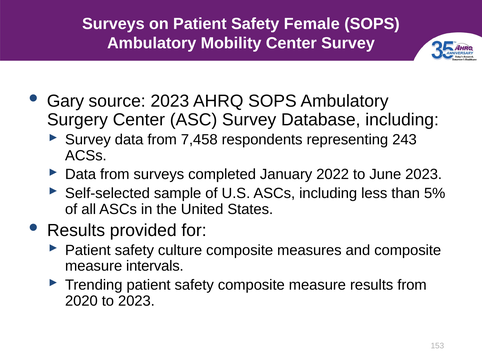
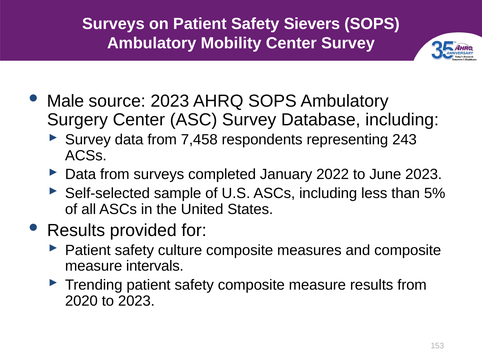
Female: Female -> Sievers (312, 24)
Gary: Gary -> Male (65, 101)
